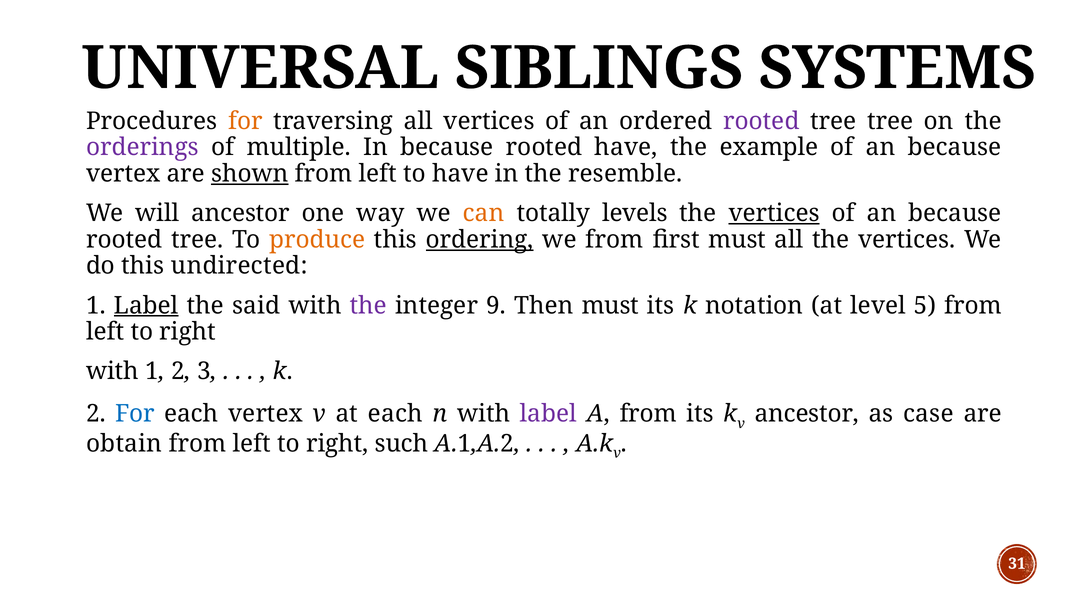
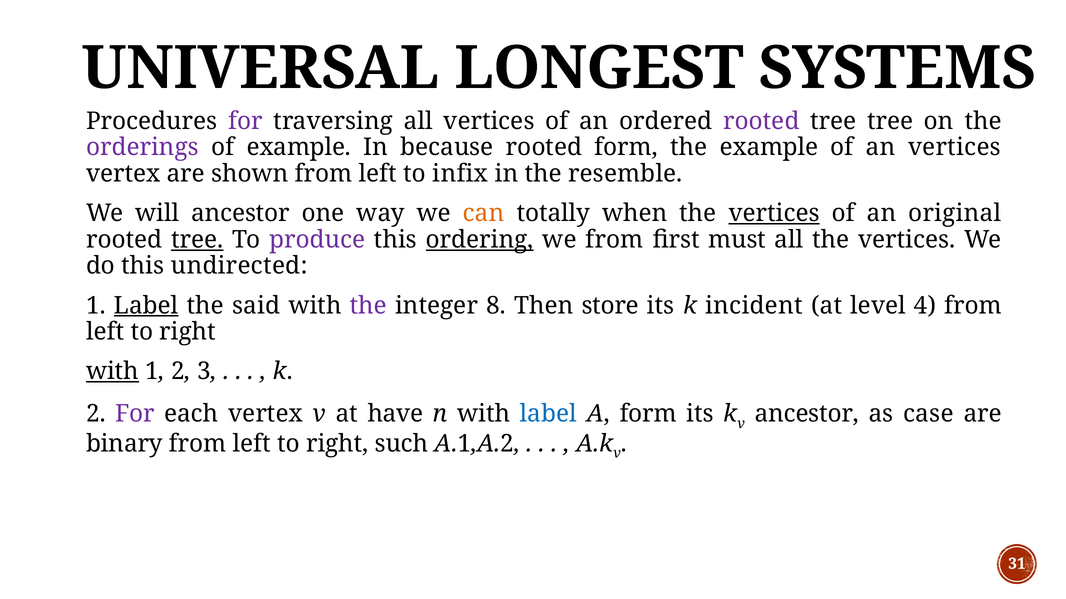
SIBLINGS: SIBLINGS -> LONGEST (599, 68)
for colour: orange -> purple (245, 121)
of multiple: multiple -> example (299, 147)
rooted have: have -> form (626, 147)
because: because -> vertices (954, 147)
shown underline: present -> none (250, 174)
to have: have -> infix (460, 174)
levels: levels -> when (635, 213)
because: because -> original (955, 213)
tree underline: none -> present (197, 240)
produce colour: orange -> purple (317, 240)
9: 9 -> 8 (496, 306)
Then must: must -> store (610, 306)
notation: notation -> incident (754, 306)
5: 5 -> 4 (925, 306)
with underline: none -> present (112, 372)
For colour: blue -> purple (135, 414)
at each: each -> have (396, 414)
label colour: purple -> blue (548, 414)
A from: from -> form (648, 414)
obtain: obtain -> binary (124, 444)
